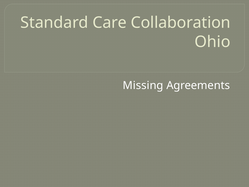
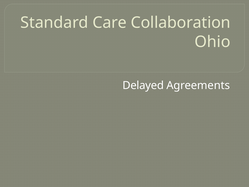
Missing: Missing -> Delayed (143, 85)
